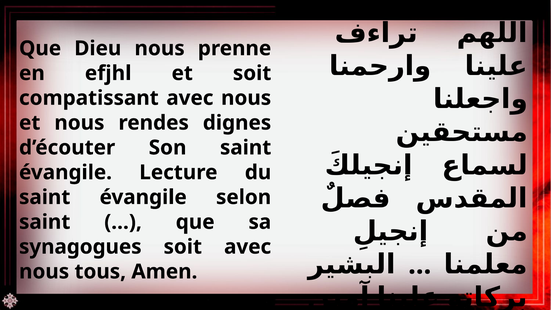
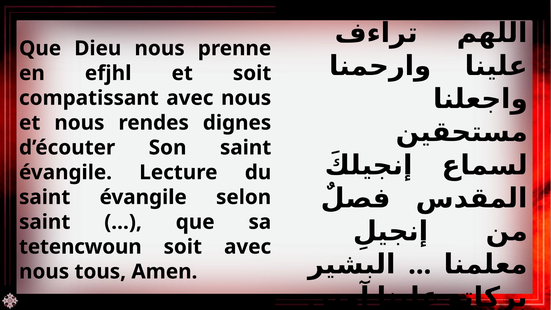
synagogues: synagogues -> tetencwoun (80, 247)
